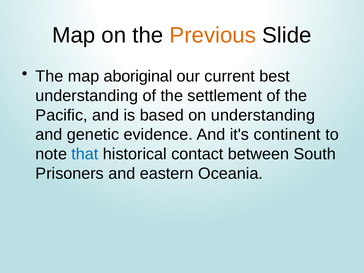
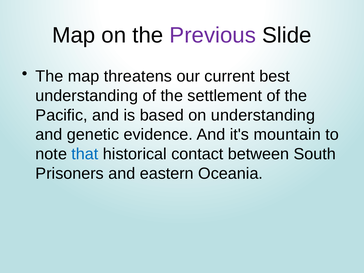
Previous colour: orange -> purple (213, 35)
aboriginal: aboriginal -> threatens (138, 76)
continent: continent -> mountain (287, 135)
